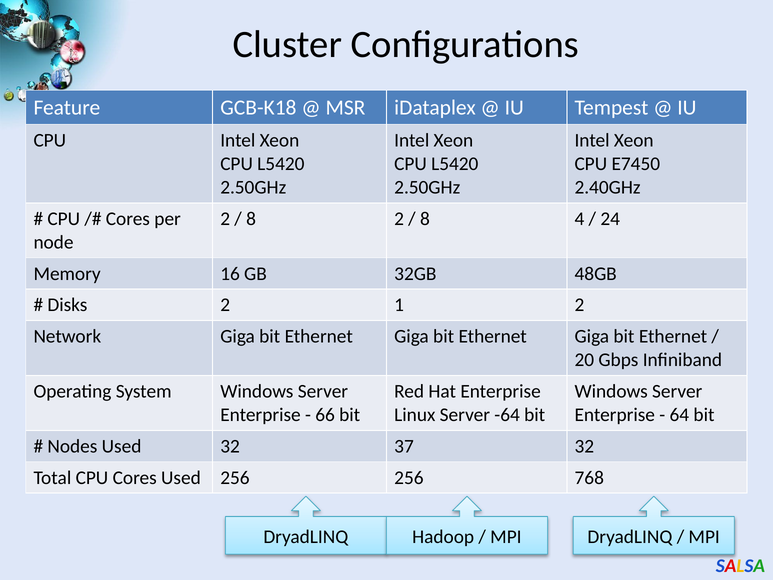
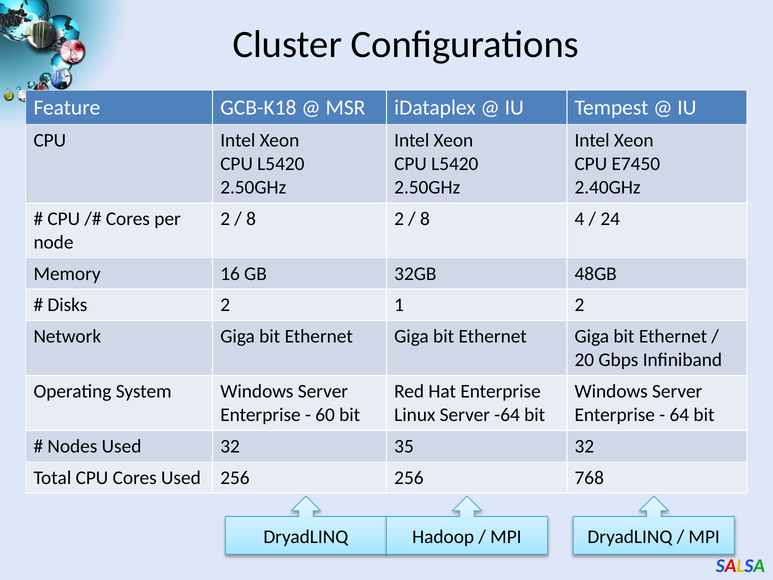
66: 66 -> 60 (325, 415)
37: 37 -> 35 (404, 446)
